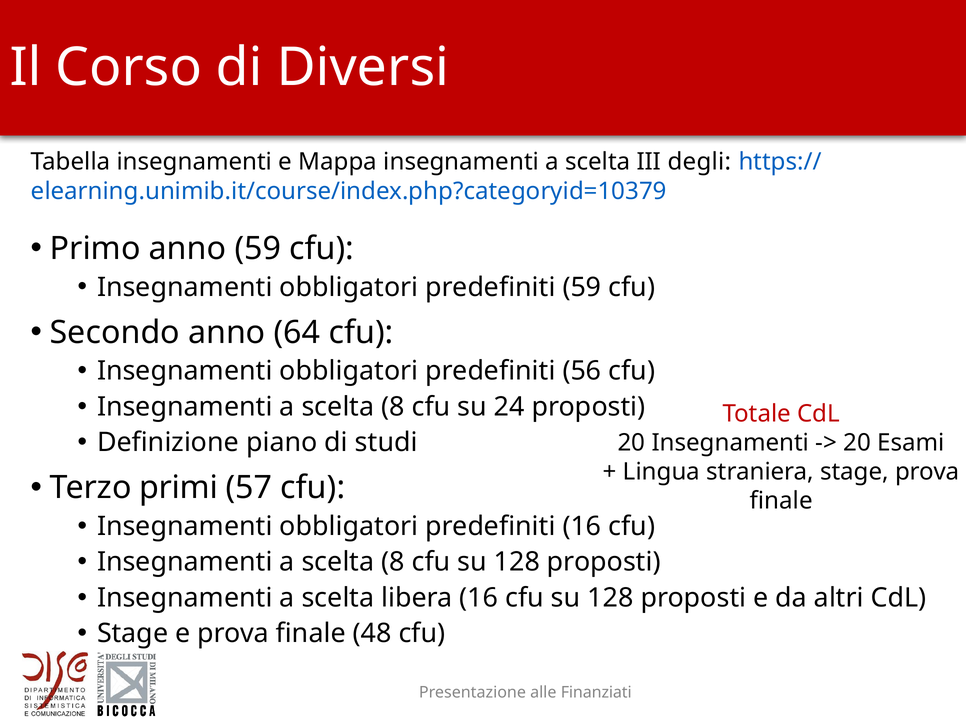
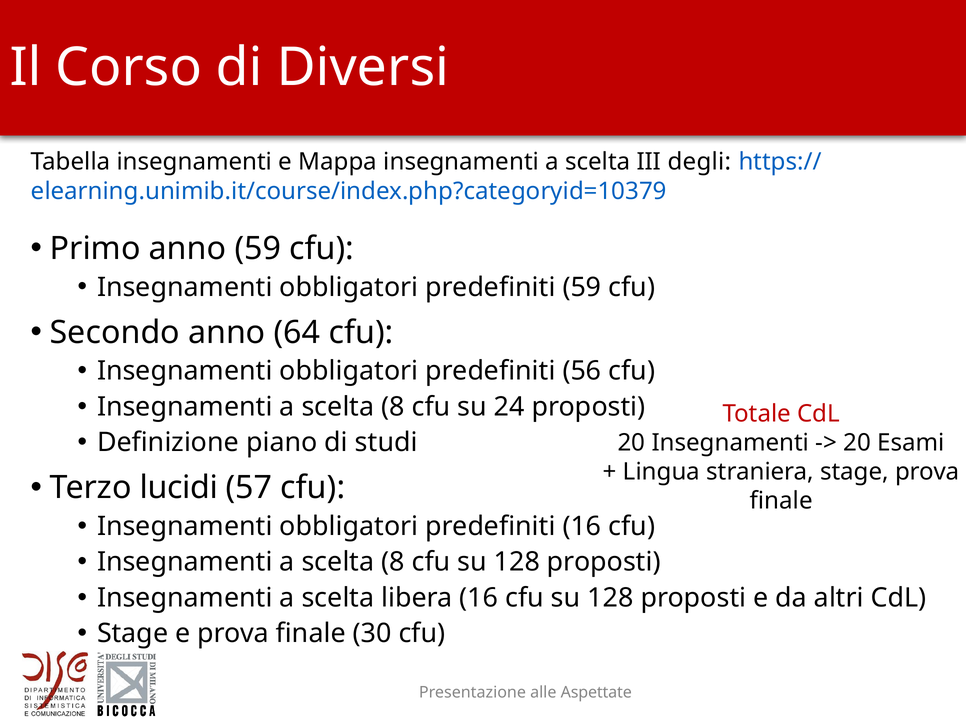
primi: primi -> lucidi (179, 487)
48: 48 -> 30 (372, 633)
Finanziati: Finanziati -> Aspettate (596, 692)
